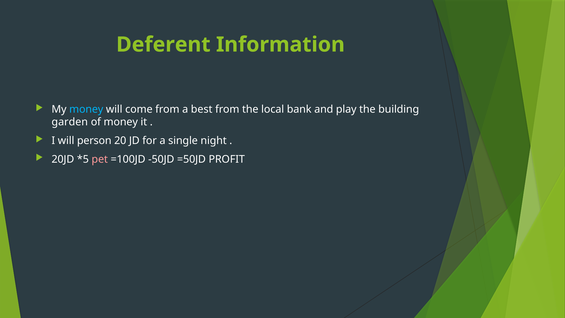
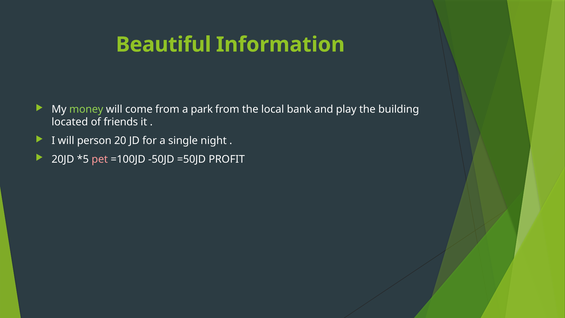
Deferent: Deferent -> Beautiful (163, 45)
money colour: light blue -> light green (86, 109)
best: best -> park (202, 109)
garden: garden -> located (70, 122)
of money: money -> friends (121, 122)
